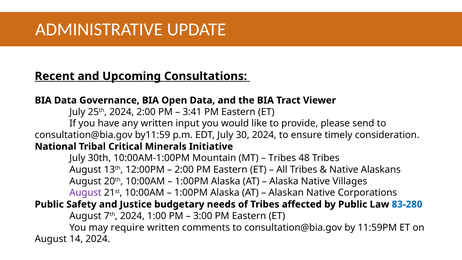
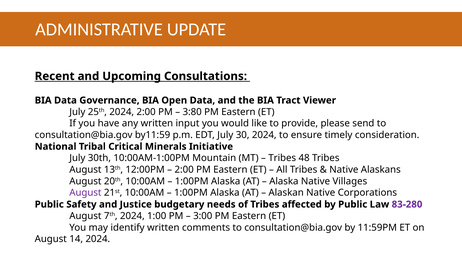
3:41: 3:41 -> 3:80 (192, 112)
83-280 colour: blue -> purple (407, 204)
require: require -> identify (128, 227)
